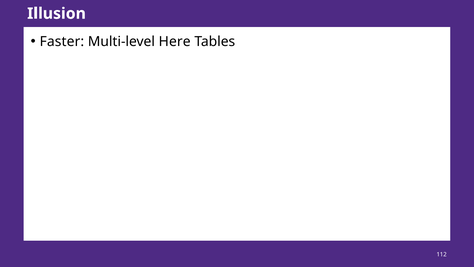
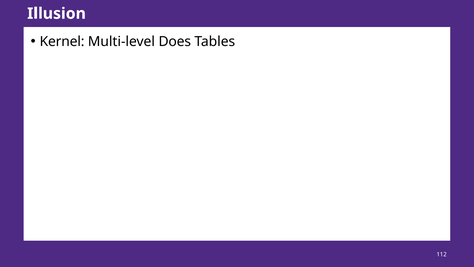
Faster: Faster -> Kernel (62, 41)
Here: Here -> Does (175, 41)
